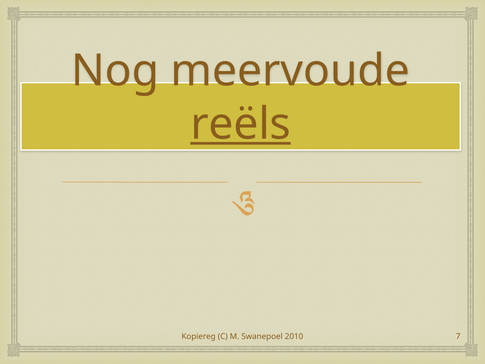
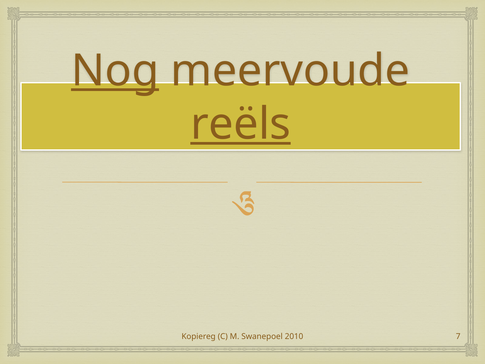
Nog underline: none -> present (115, 71)
